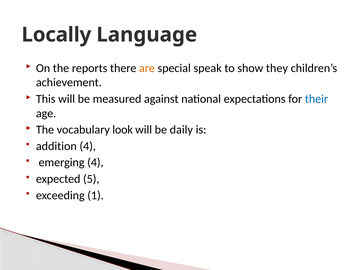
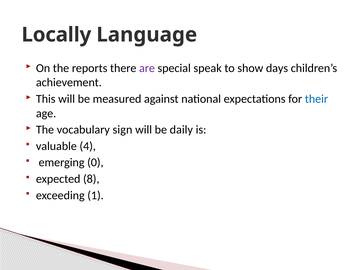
are colour: orange -> purple (147, 68)
they: they -> days (277, 68)
look: look -> sign (122, 130)
addition: addition -> valuable (56, 146)
emerging 4: 4 -> 0 (95, 163)
5: 5 -> 8 (91, 179)
